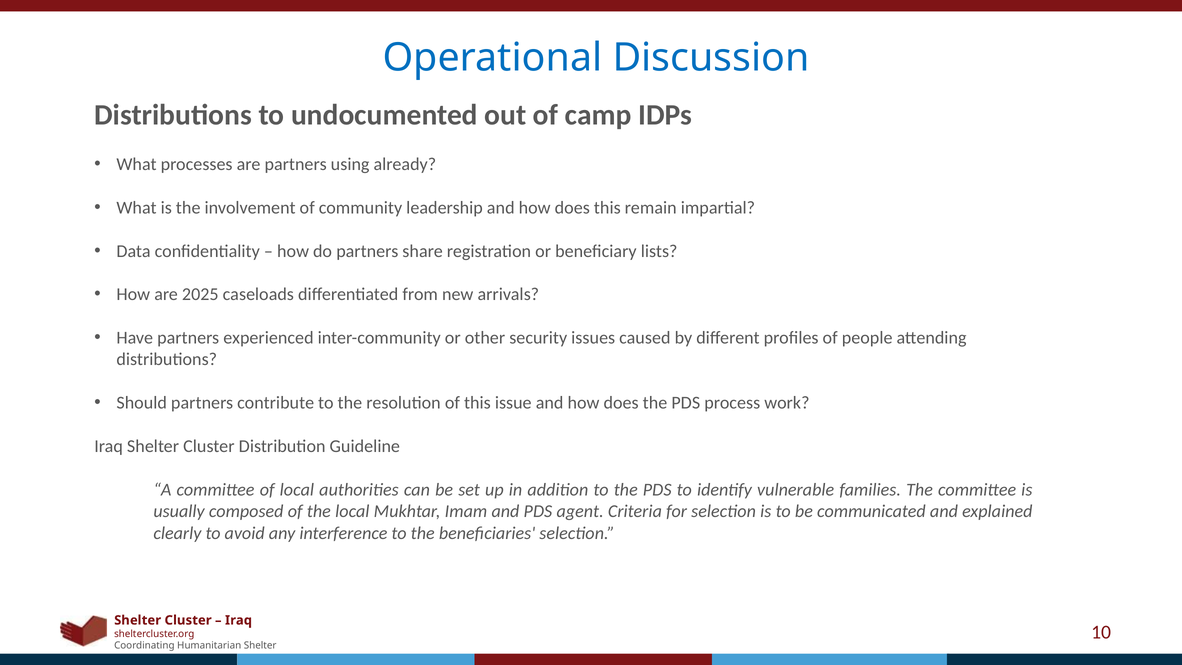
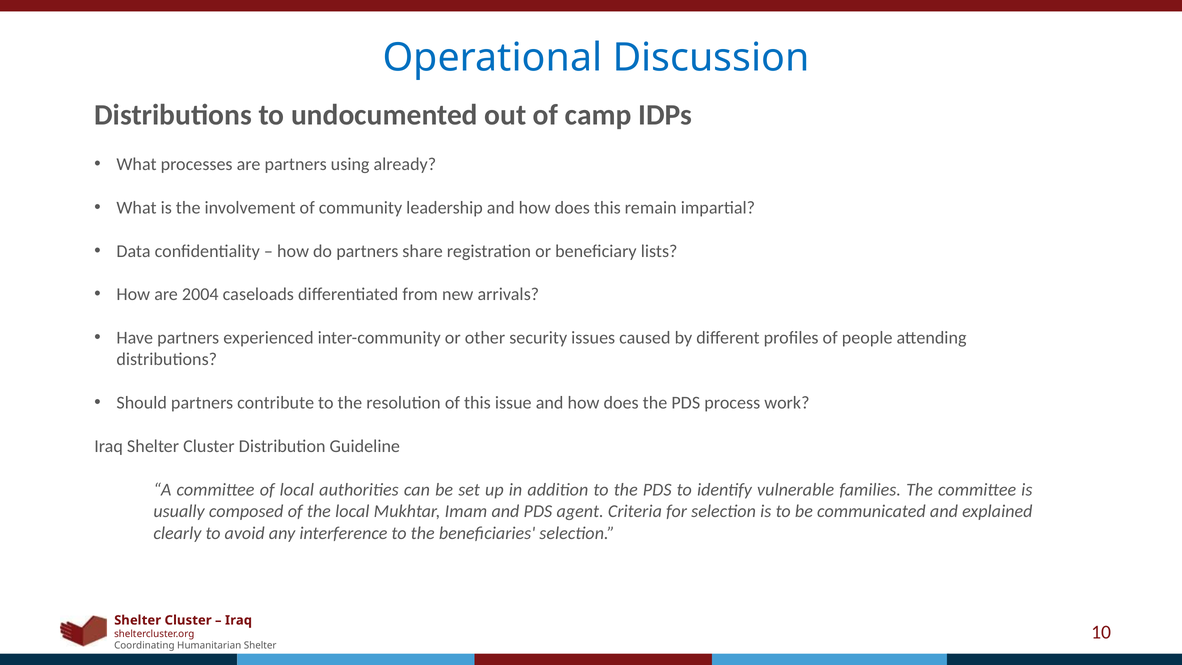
2025: 2025 -> 2004 (200, 294)
